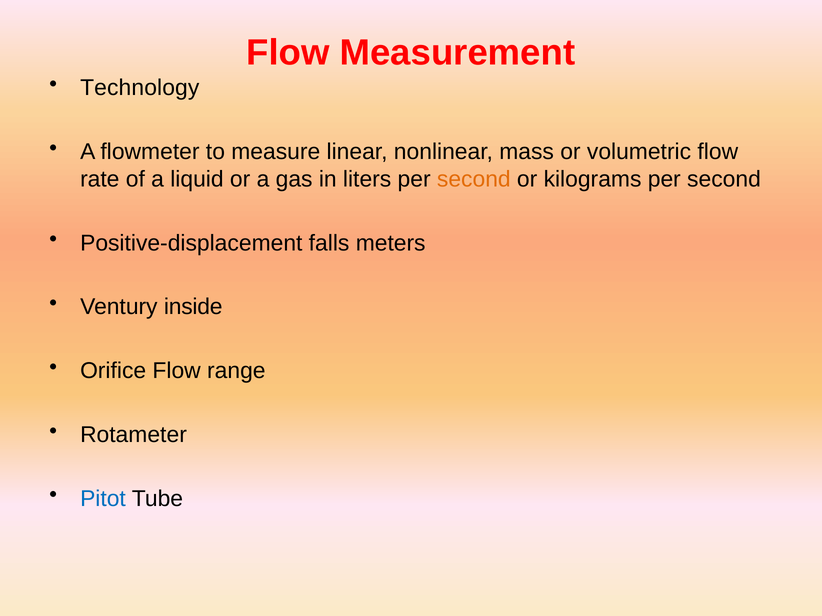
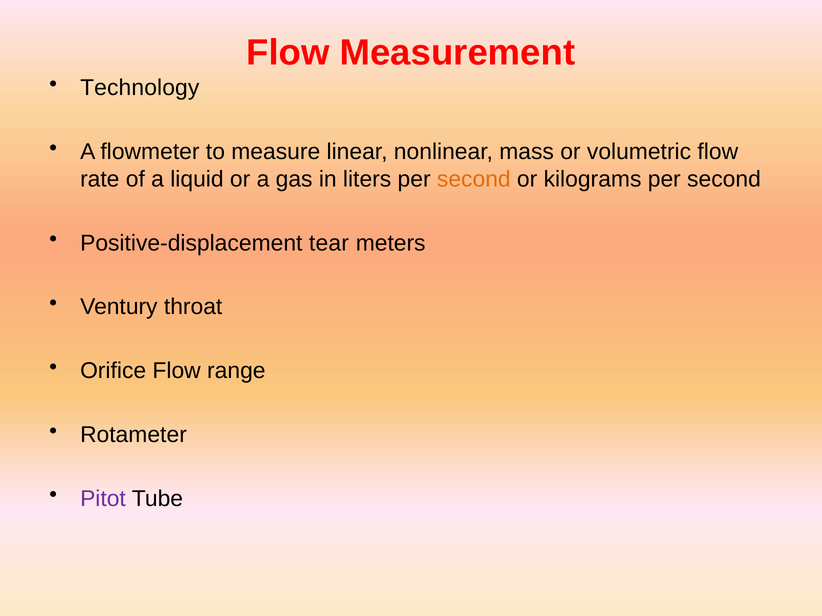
falls: falls -> tear (329, 243)
inside: inside -> throat (193, 307)
Pitot colour: blue -> purple (103, 499)
